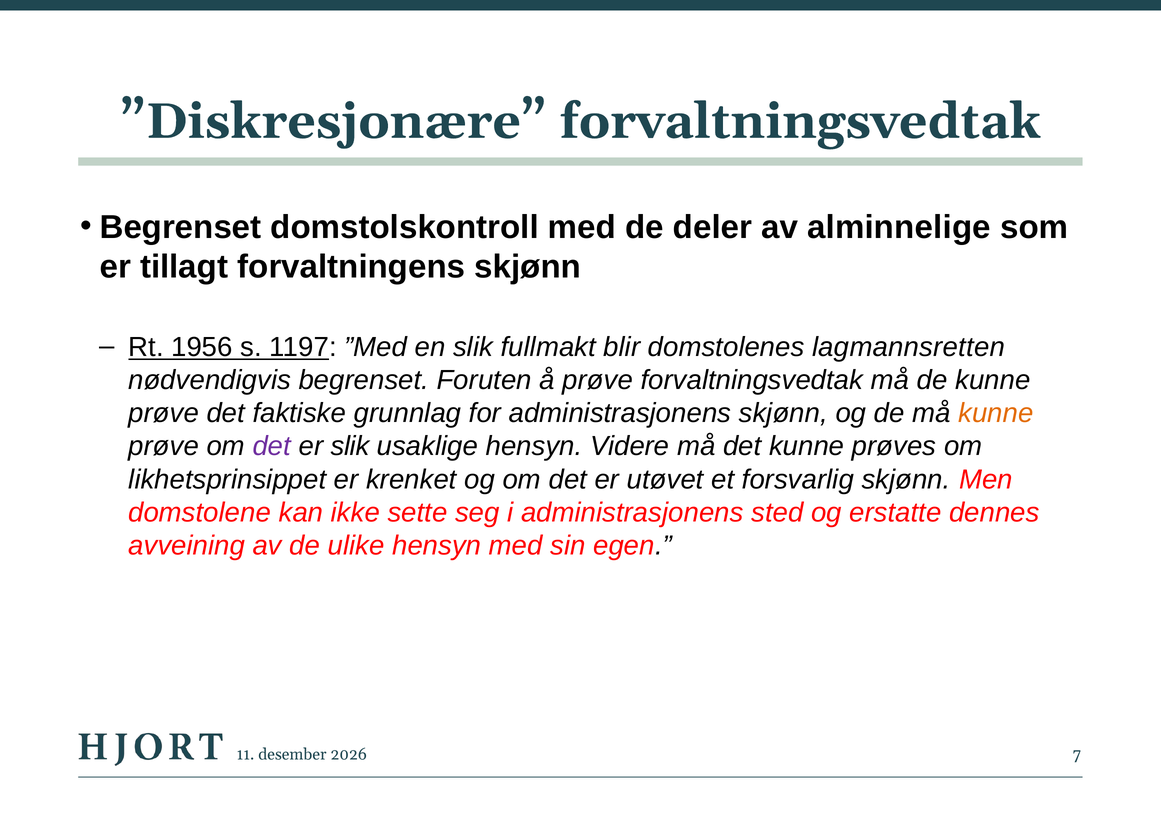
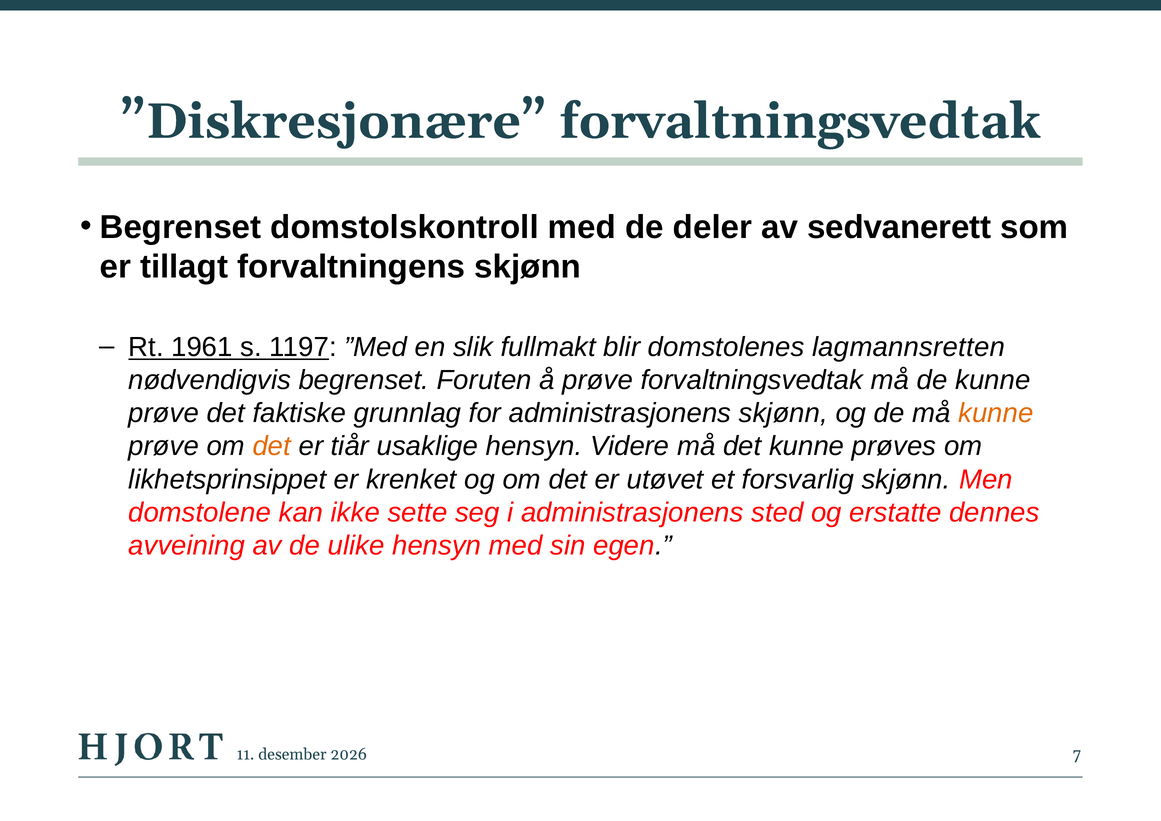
alminnelige: alminnelige -> sedvanerett (899, 227)
1956: 1956 -> 1961 (202, 347)
det colour: purple -> orange (272, 446)
er slik: slik -> tiår (350, 446)
